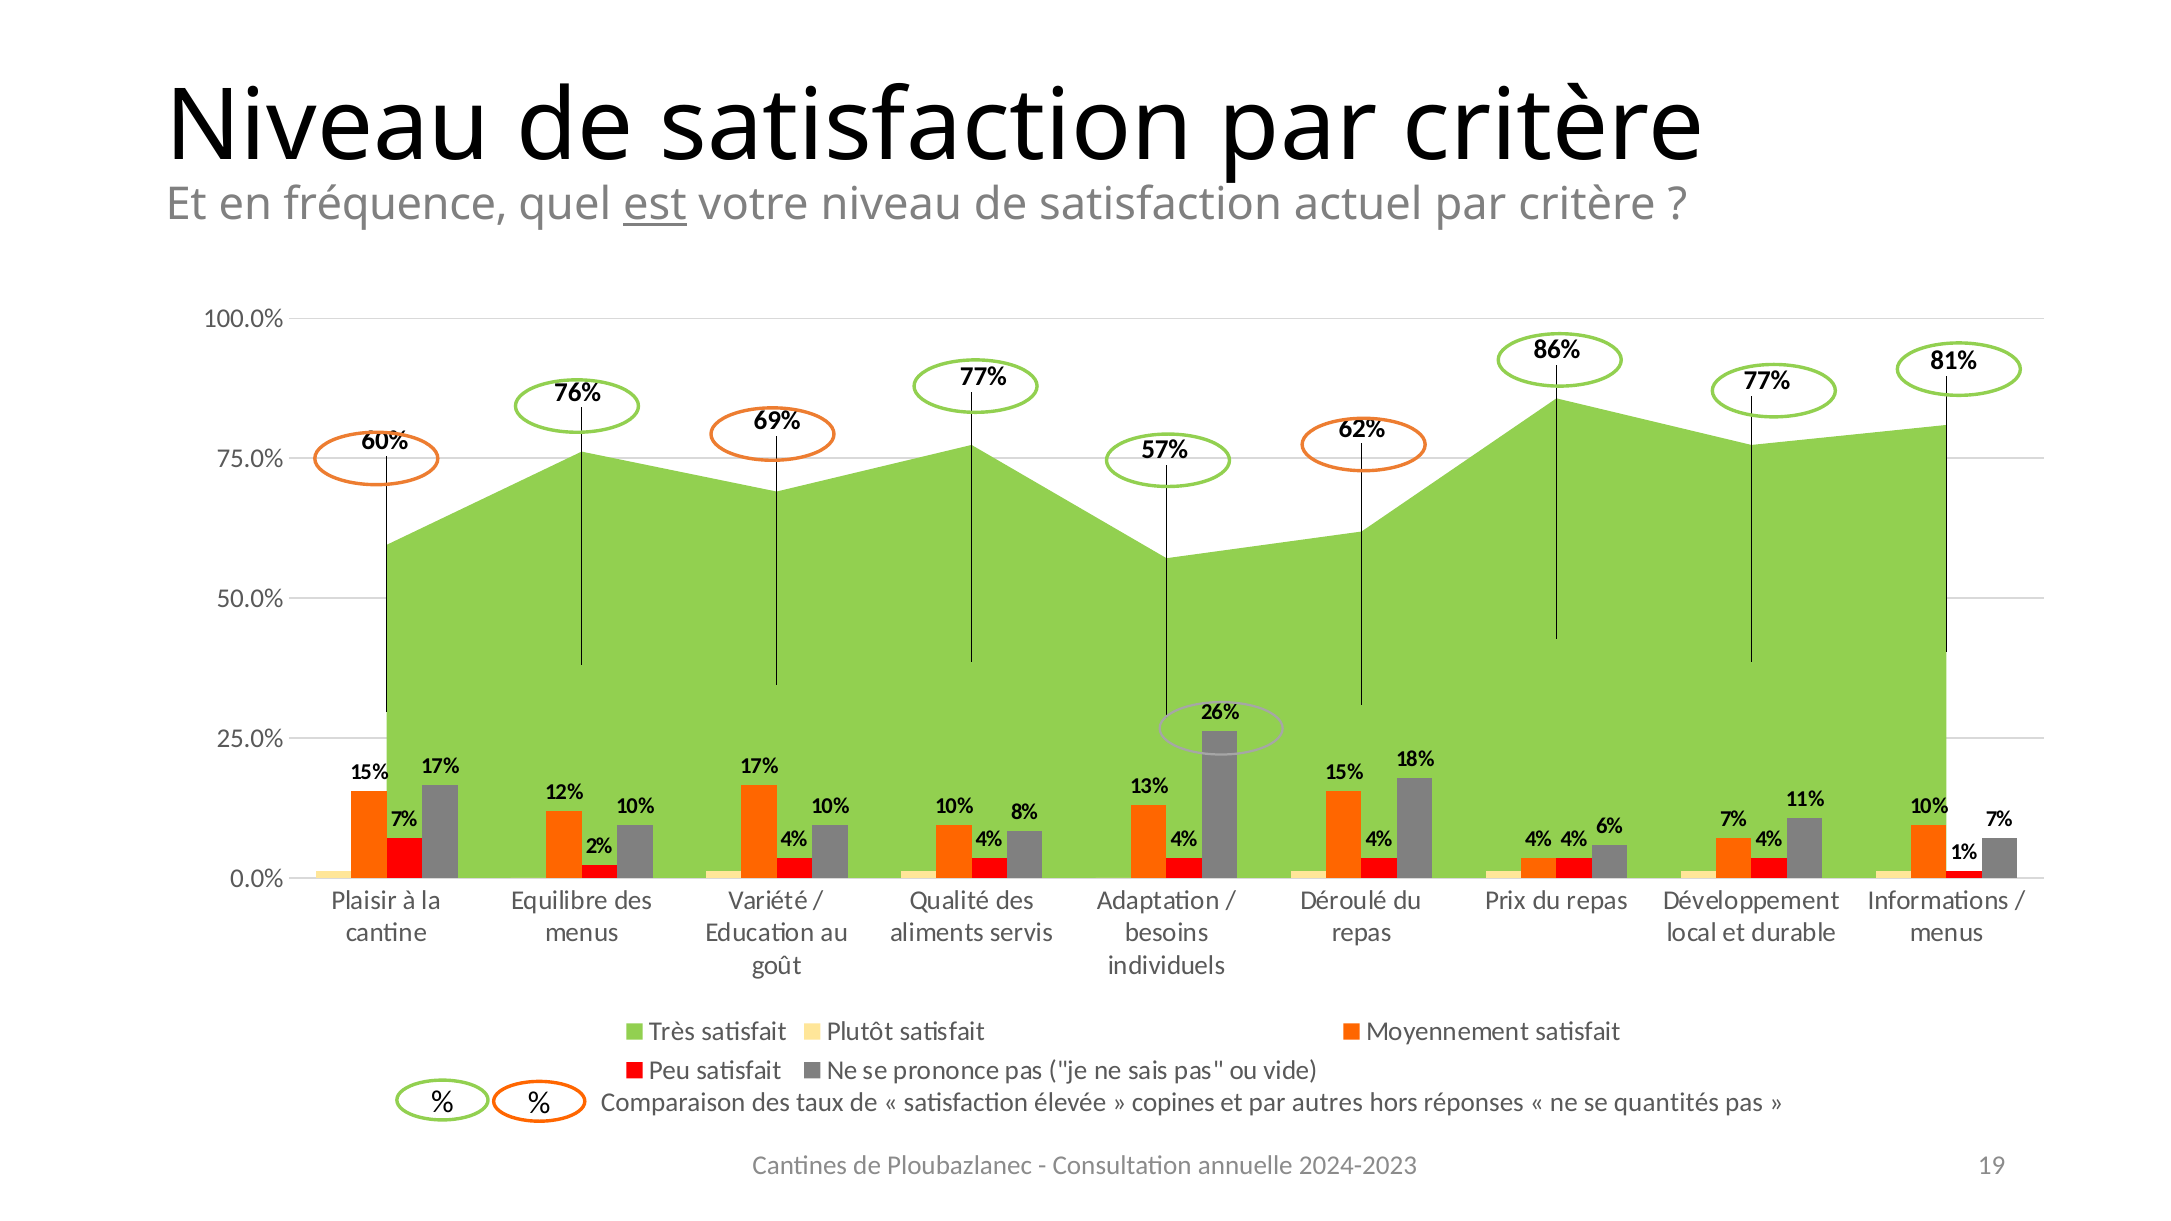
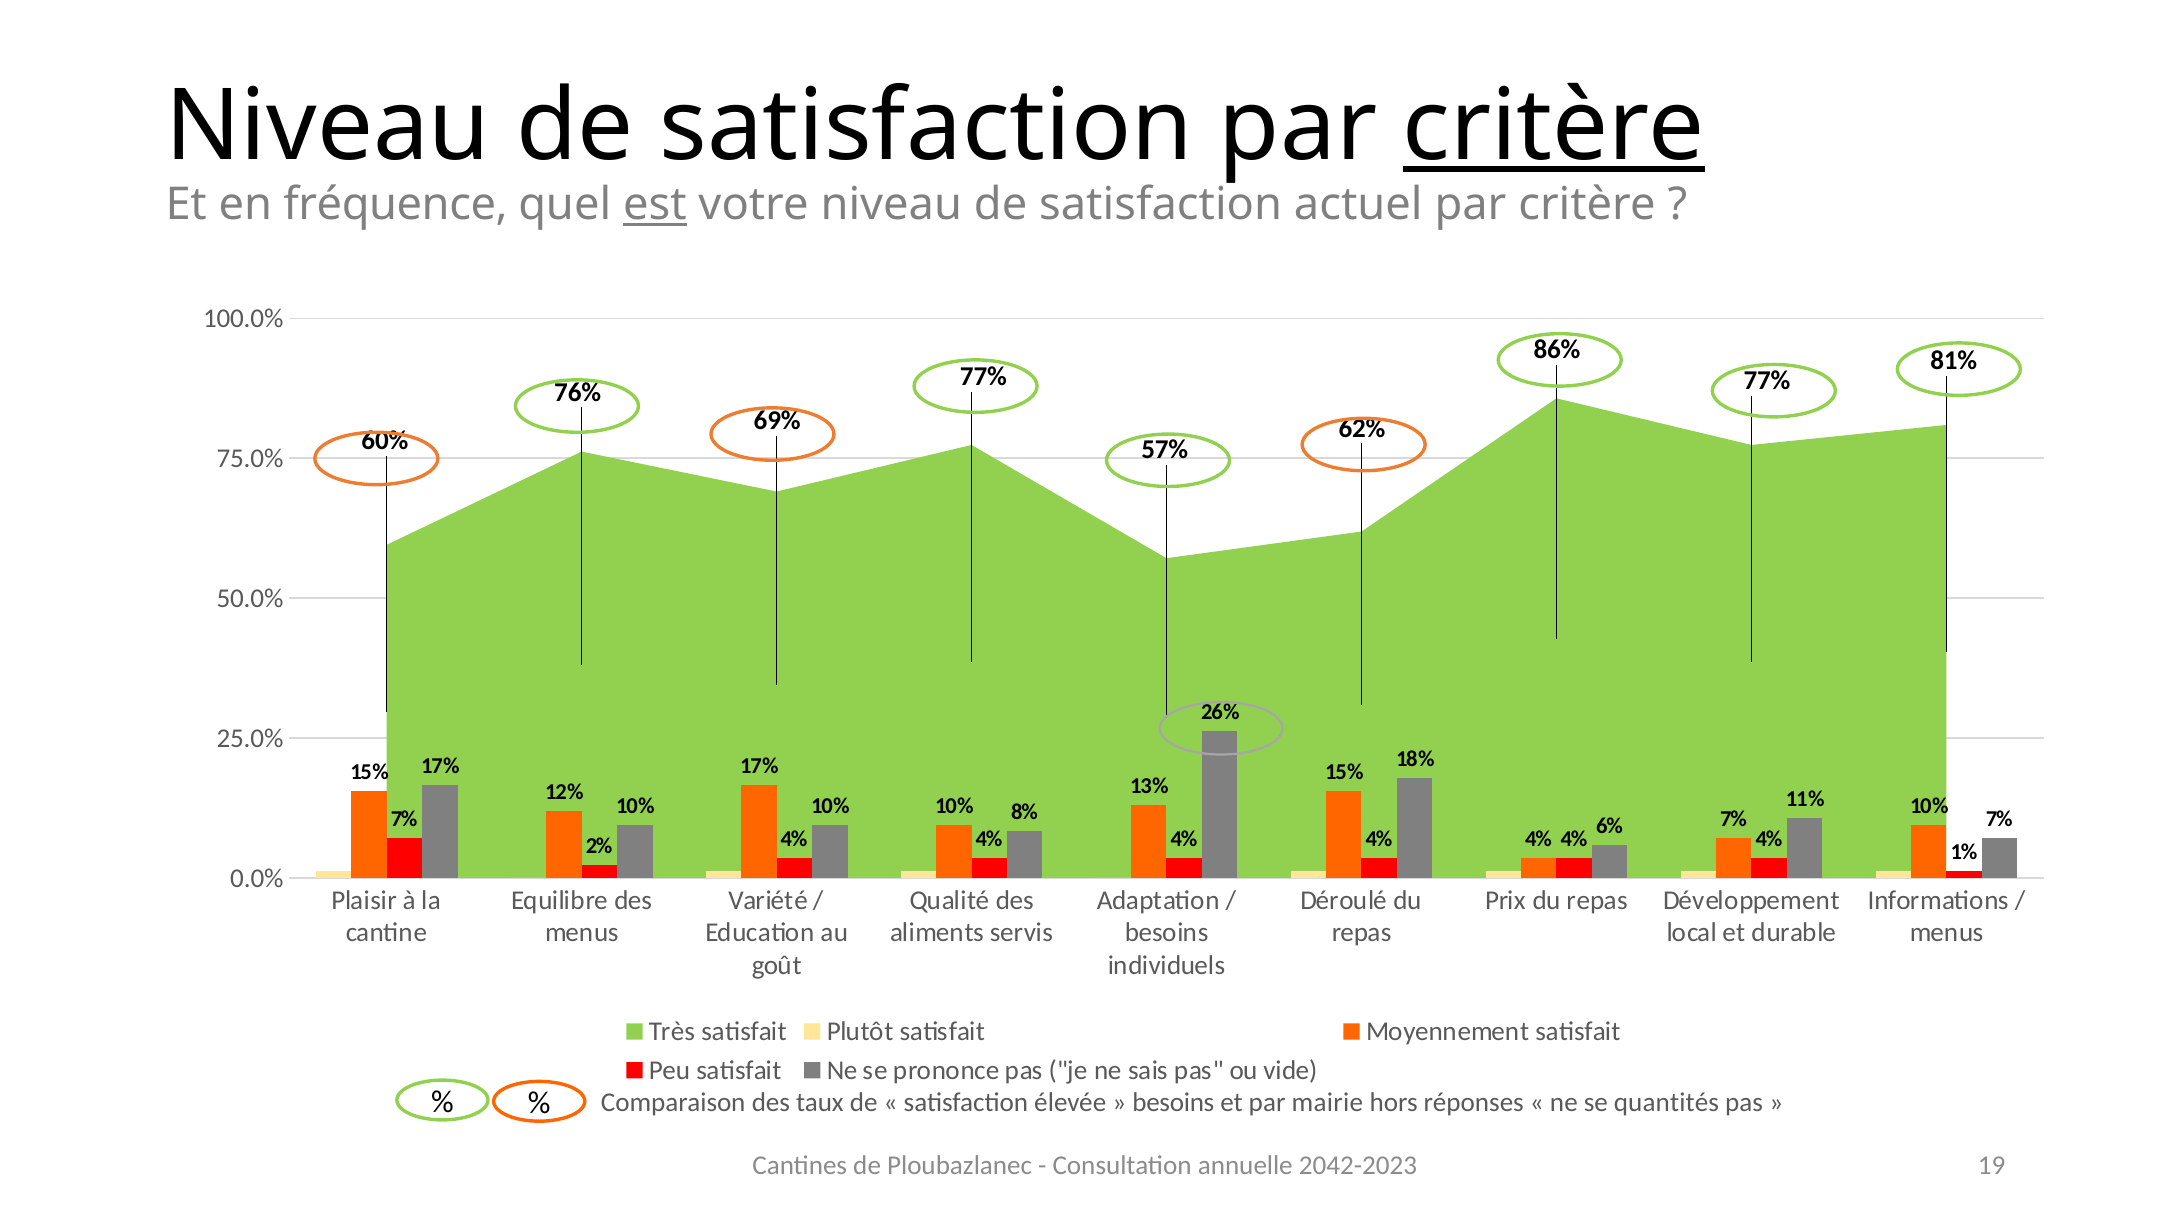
critère underline: none -> present (1554, 126)
copines: copines -> besoins (1173, 1103)
autres: autres -> mairie (1327, 1103)
2024-2023: 2024-2023 -> 2042-2023 (1358, 1166)
